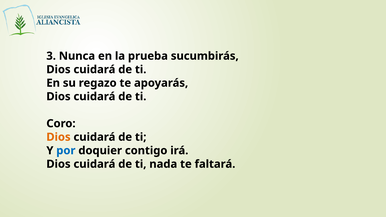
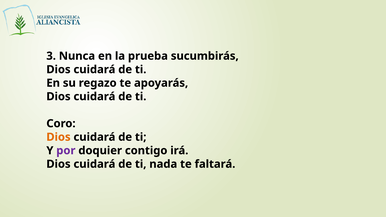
por colour: blue -> purple (66, 151)
